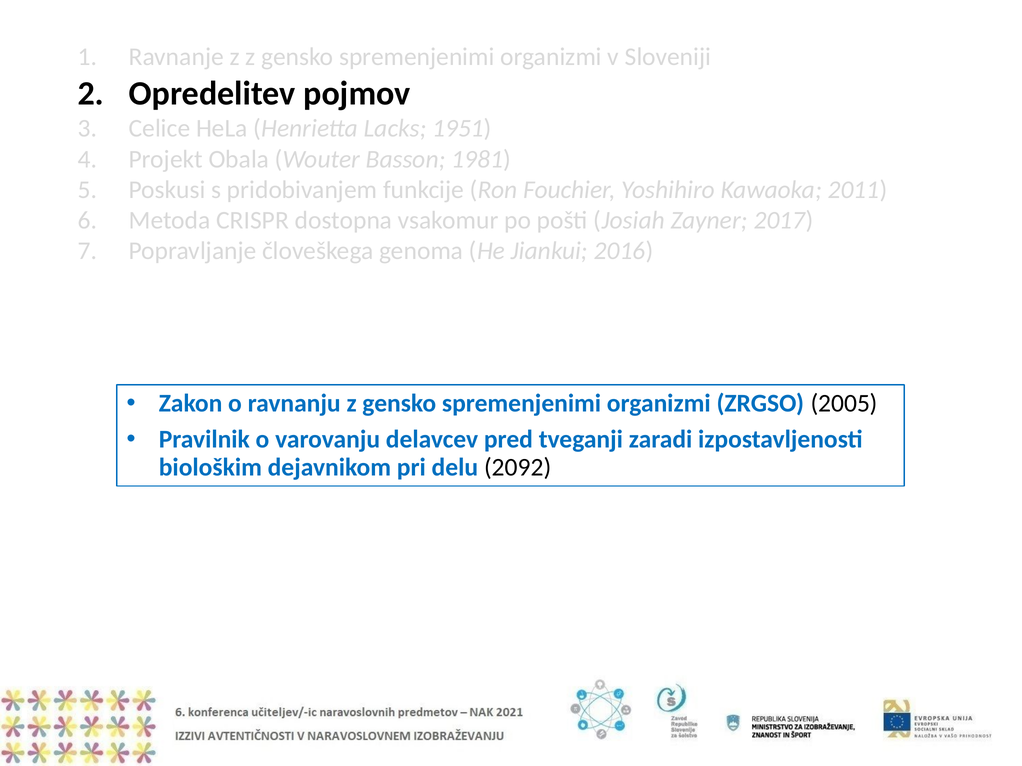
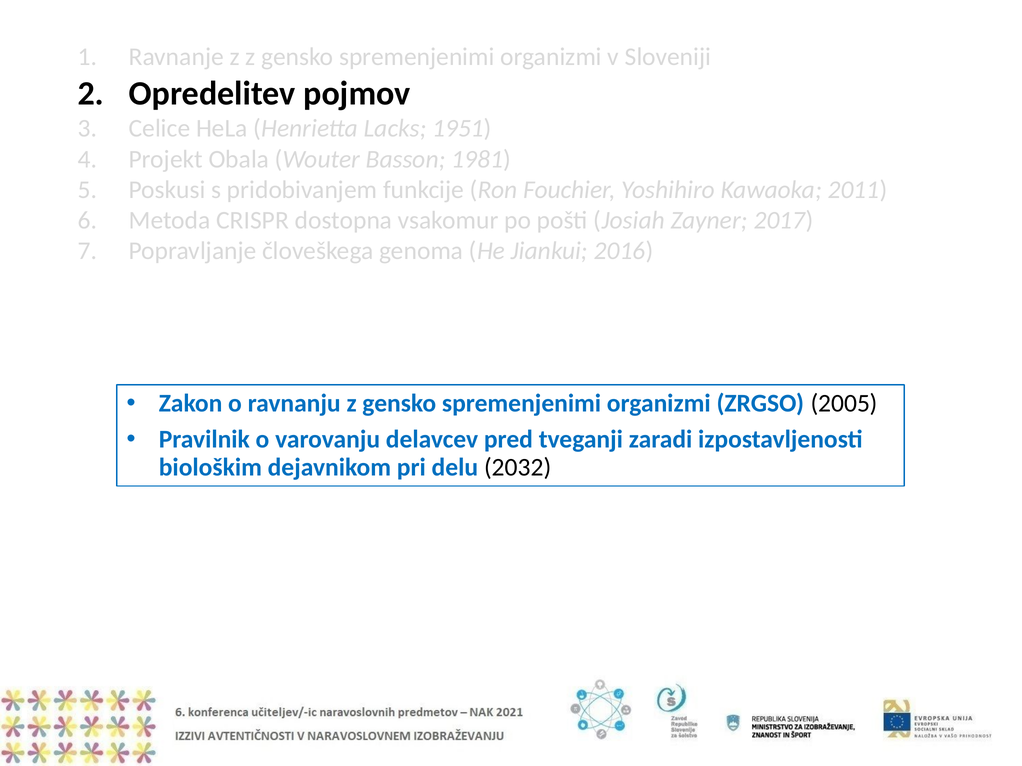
2092: 2092 -> 2032 (518, 467)
